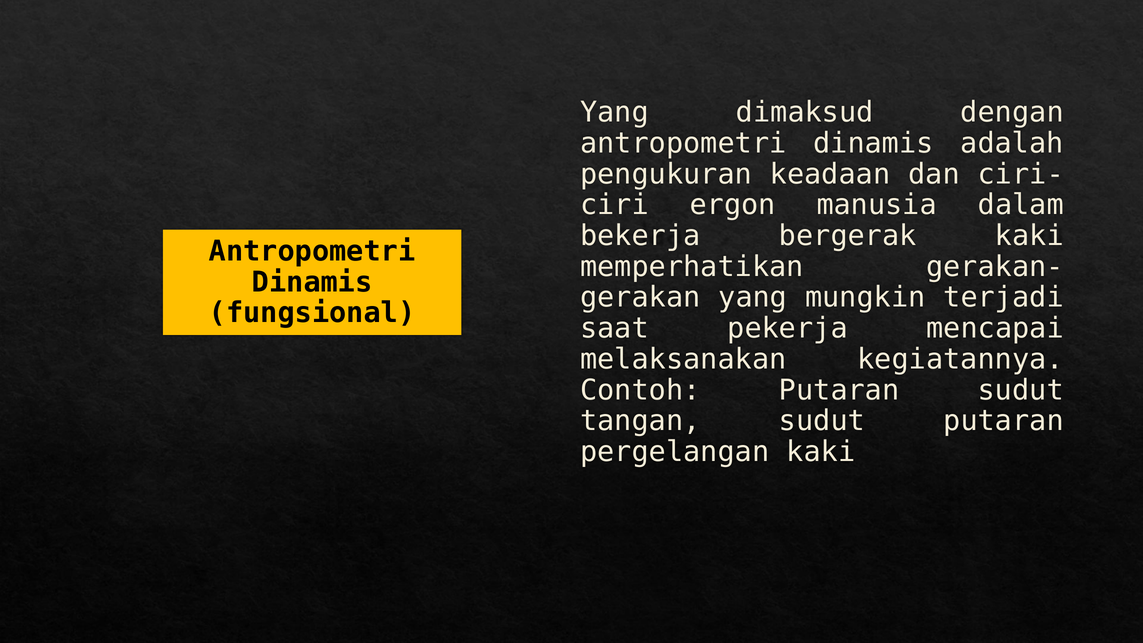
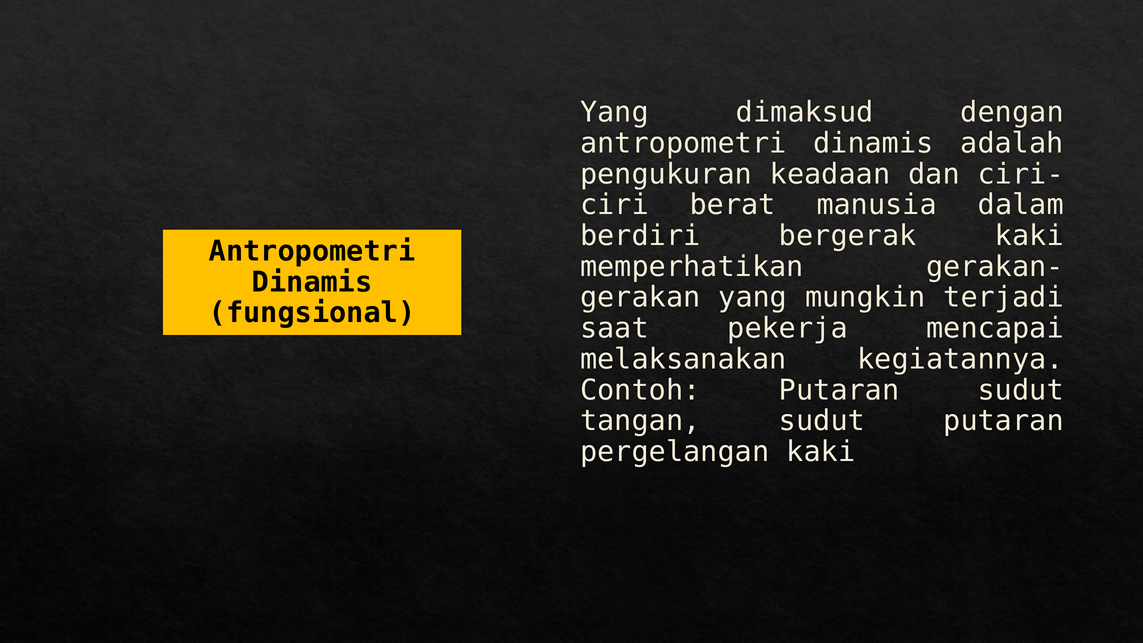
ergon: ergon -> berat (733, 205)
bekerja: bekerja -> berdiri (640, 236)
